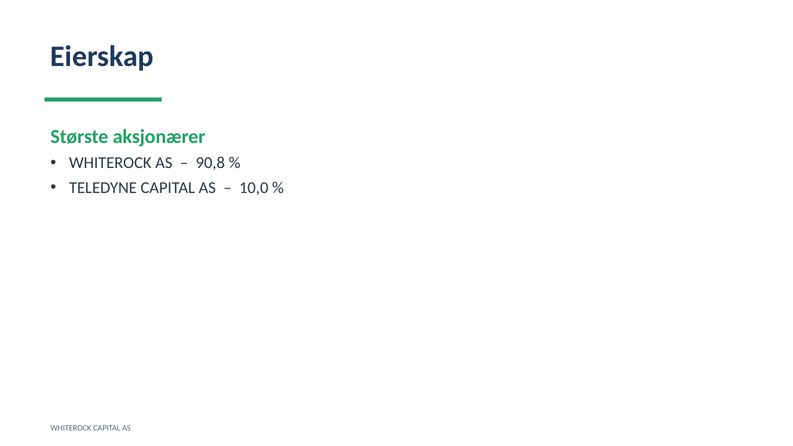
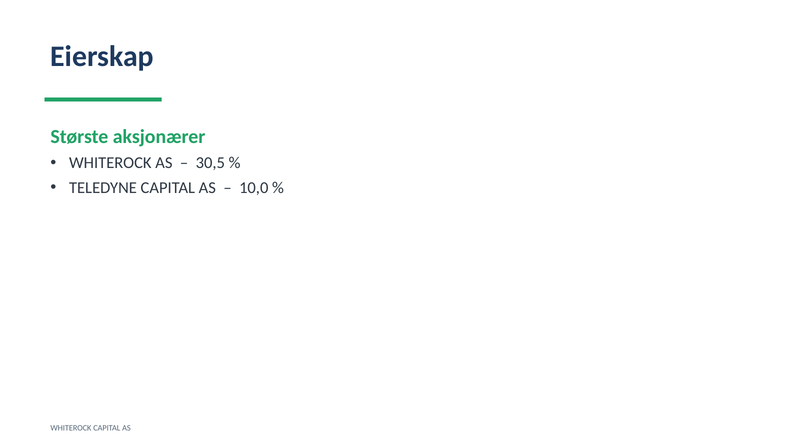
90,8: 90,8 -> 30,5 (210, 163)
